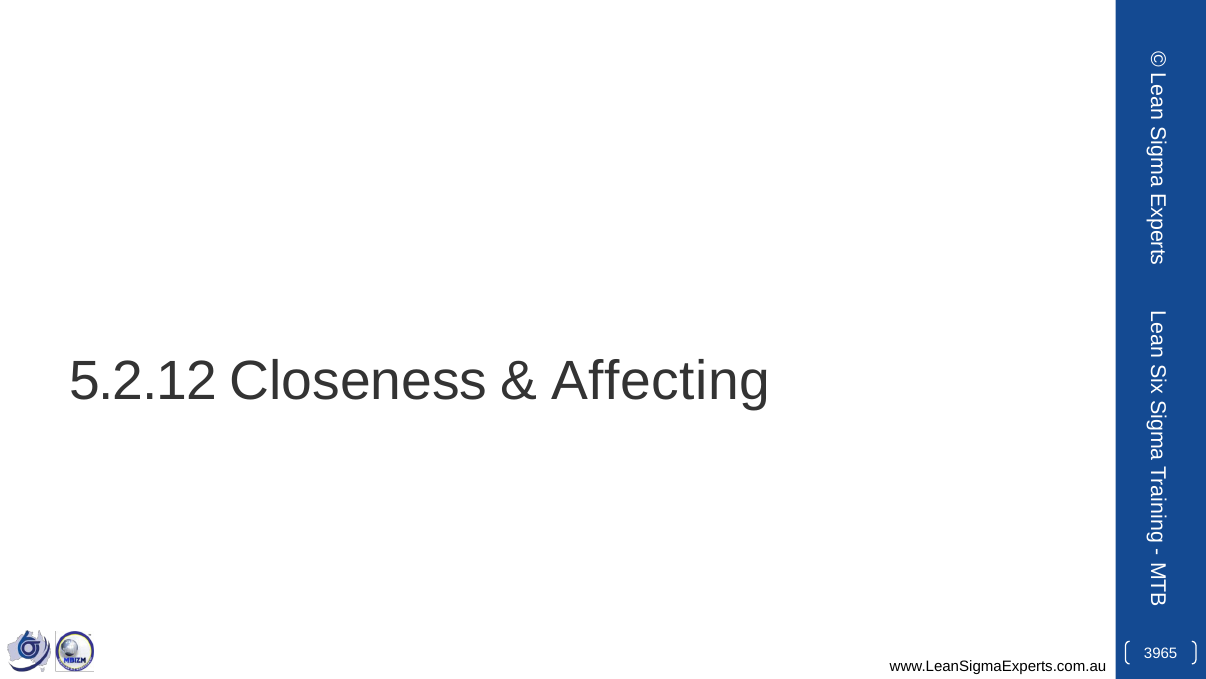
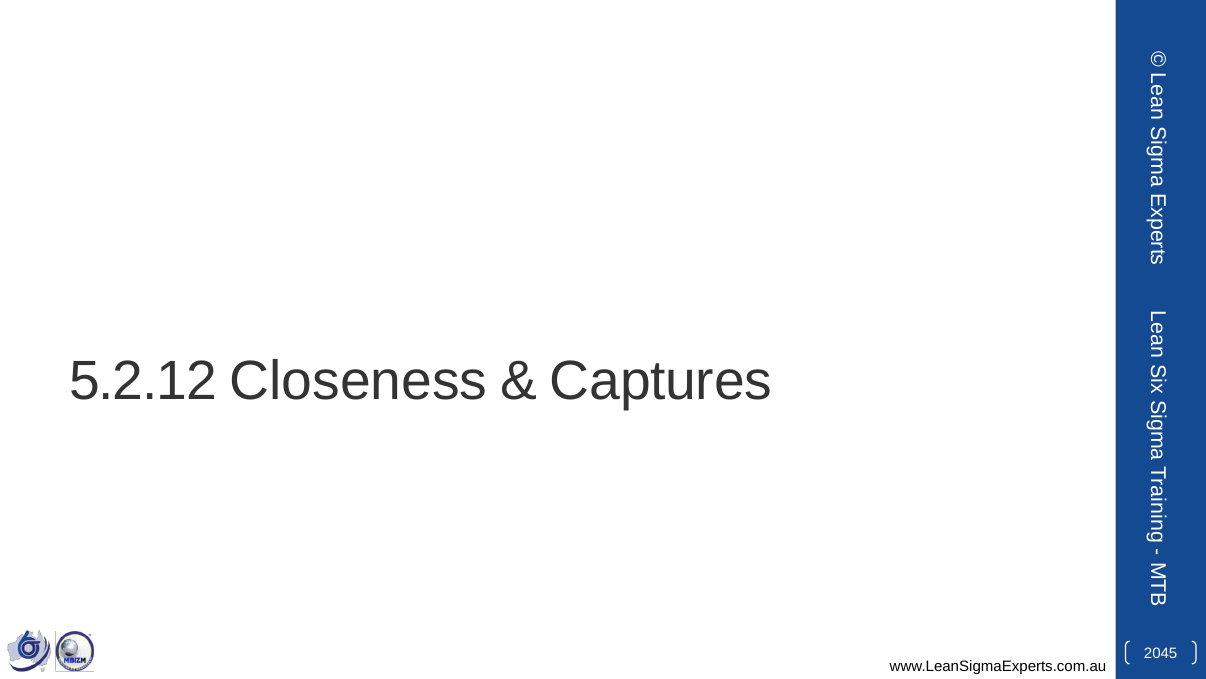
Affecting: Affecting -> Captures (661, 381)
3965: 3965 -> 2045 (1161, 653)
